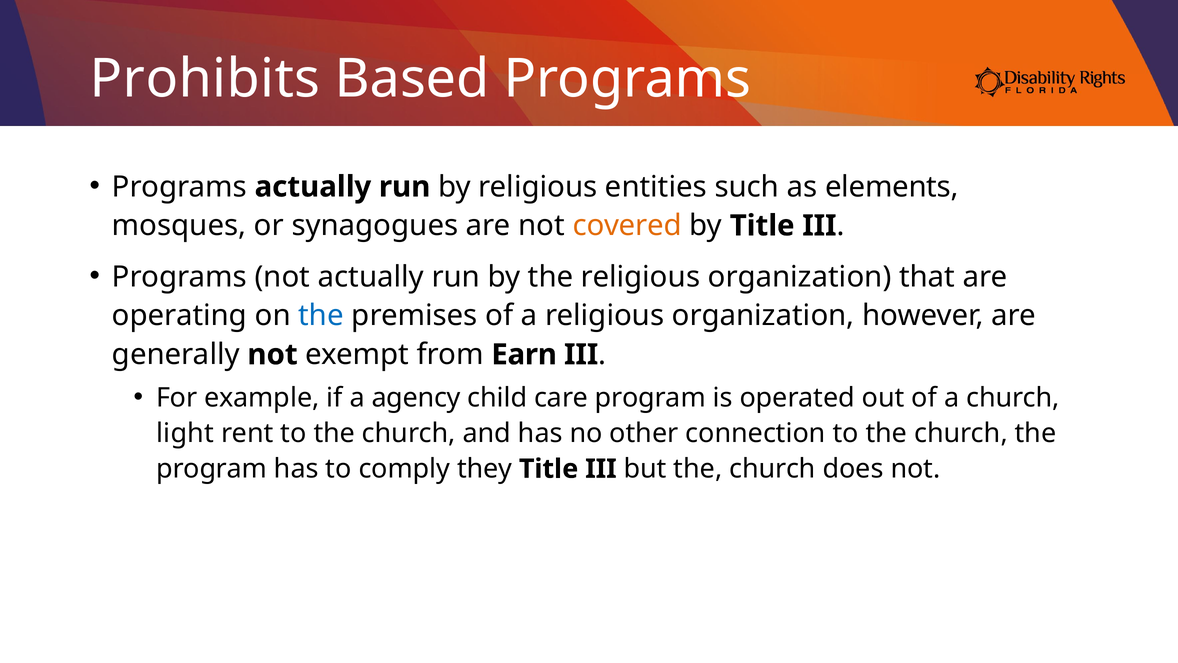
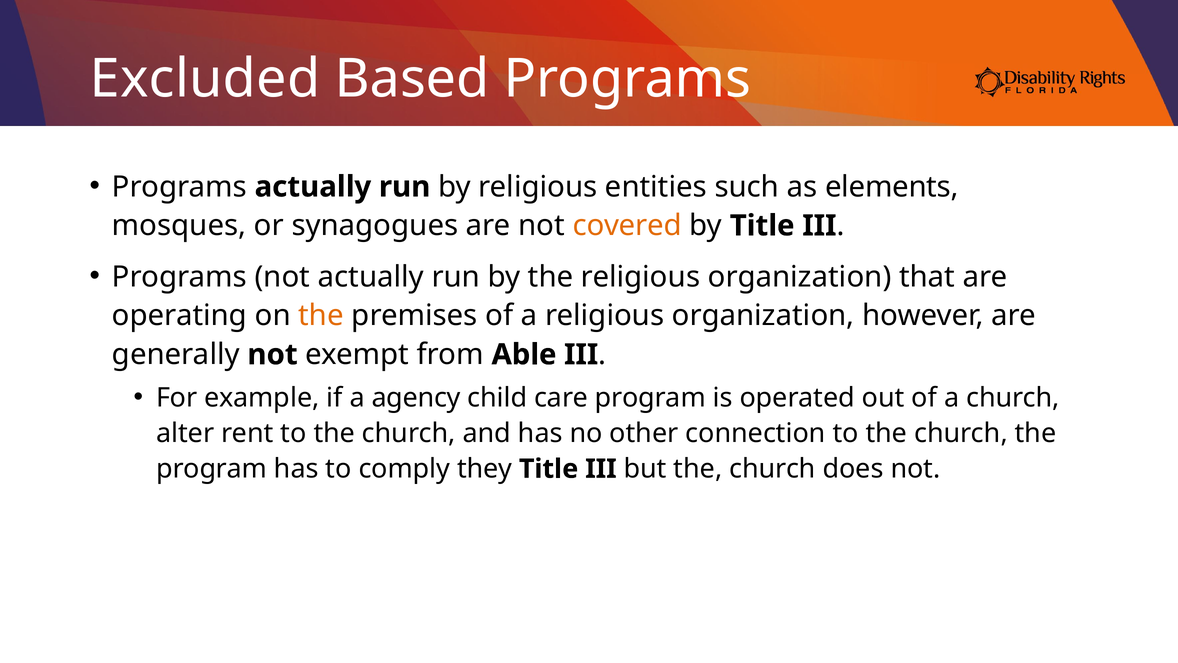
Prohibits: Prohibits -> Excluded (205, 79)
the colour: blue -> orange (321, 316)
Earn: Earn -> Able (524, 354)
light: light -> alter (185, 433)
